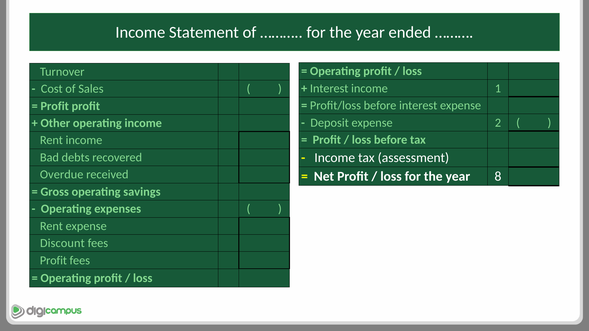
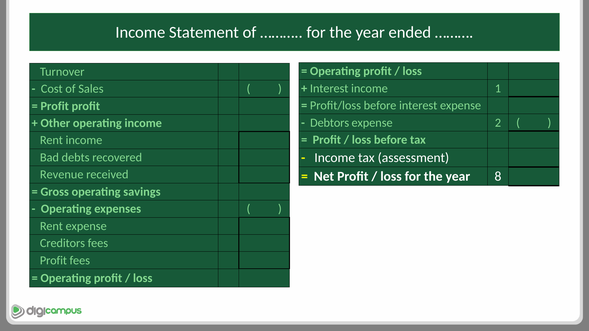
Deposit: Deposit -> Debtors (330, 123)
Overdue: Overdue -> Revenue (62, 175)
Discount: Discount -> Creditors (62, 243)
